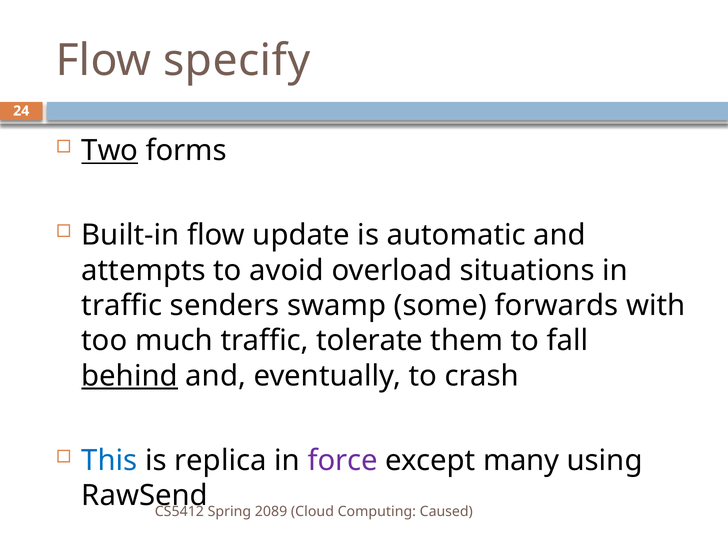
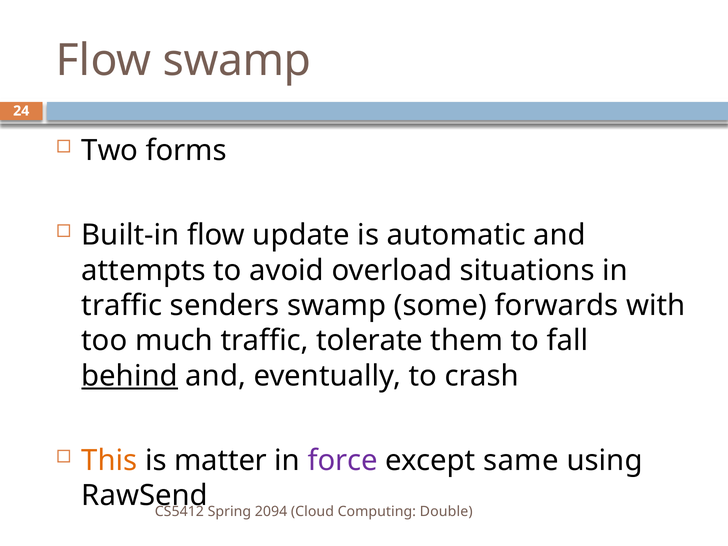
Flow specify: specify -> swamp (237, 61)
Two underline: present -> none (110, 151)
This colour: blue -> orange (109, 461)
replica: replica -> matter (221, 461)
many: many -> same (521, 461)
2089: 2089 -> 2094 (271, 512)
Caused: Caused -> Double (446, 512)
